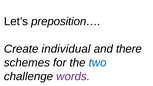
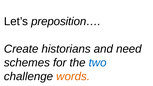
individual: individual -> historians (66, 49)
there: there -> need (129, 49)
words colour: purple -> orange (73, 77)
